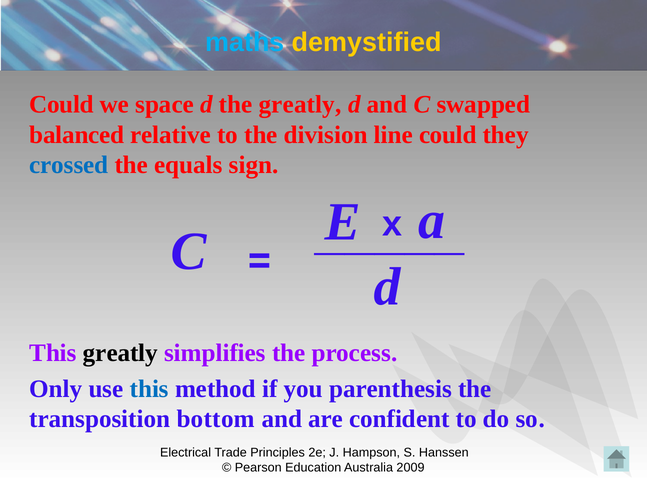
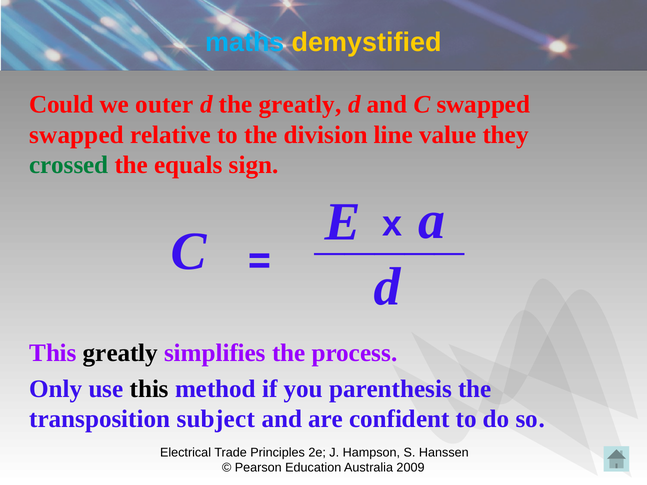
space: space -> outer (164, 105)
balanced: balanced -> swapped (77, 135)
line could: could -> value (448, 135)
crossed colour: blue -> green (69, 165)
this colour: blue -> black (149, 389)
bottom: bottom -> subject (216, 419)
